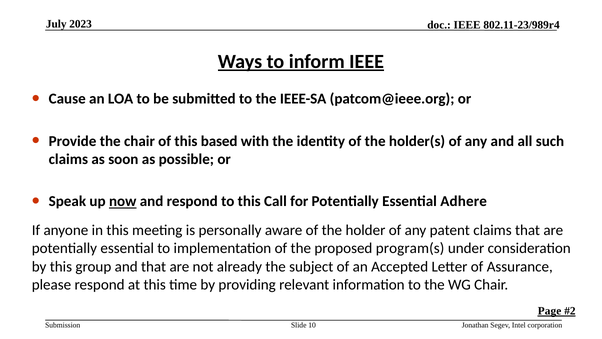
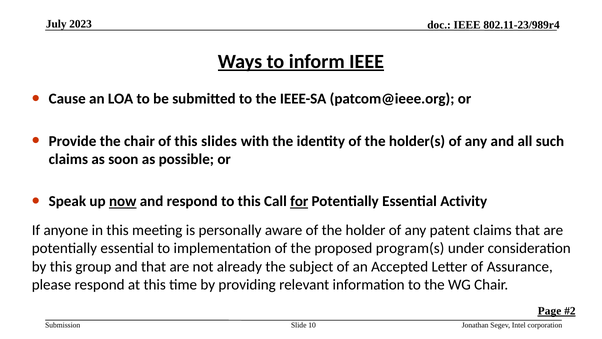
based: based -> slides (219, 141)
for underline: none -> present (299, 201)
Adhere: Adhere -> Activity (464, 201)
